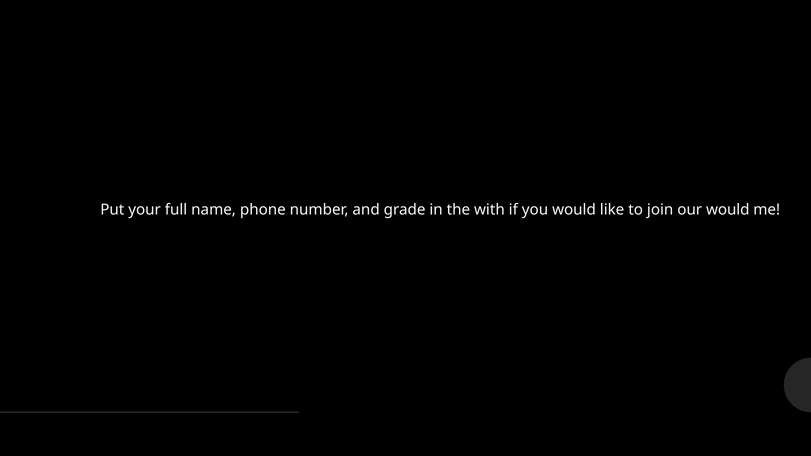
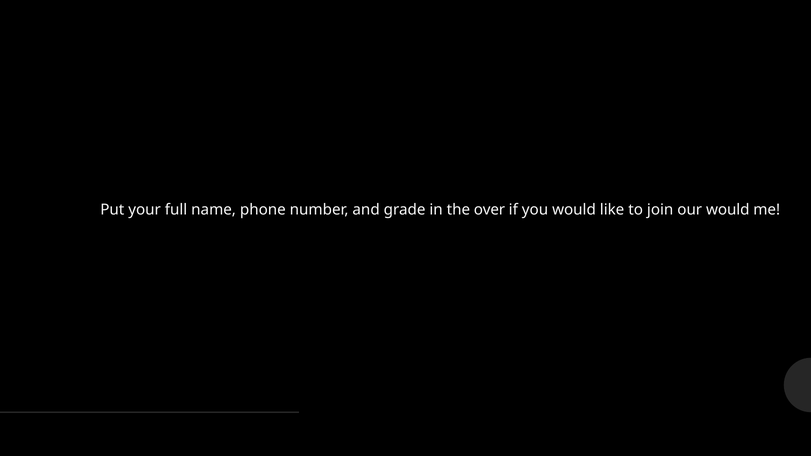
with: with -> over (489, 210)
